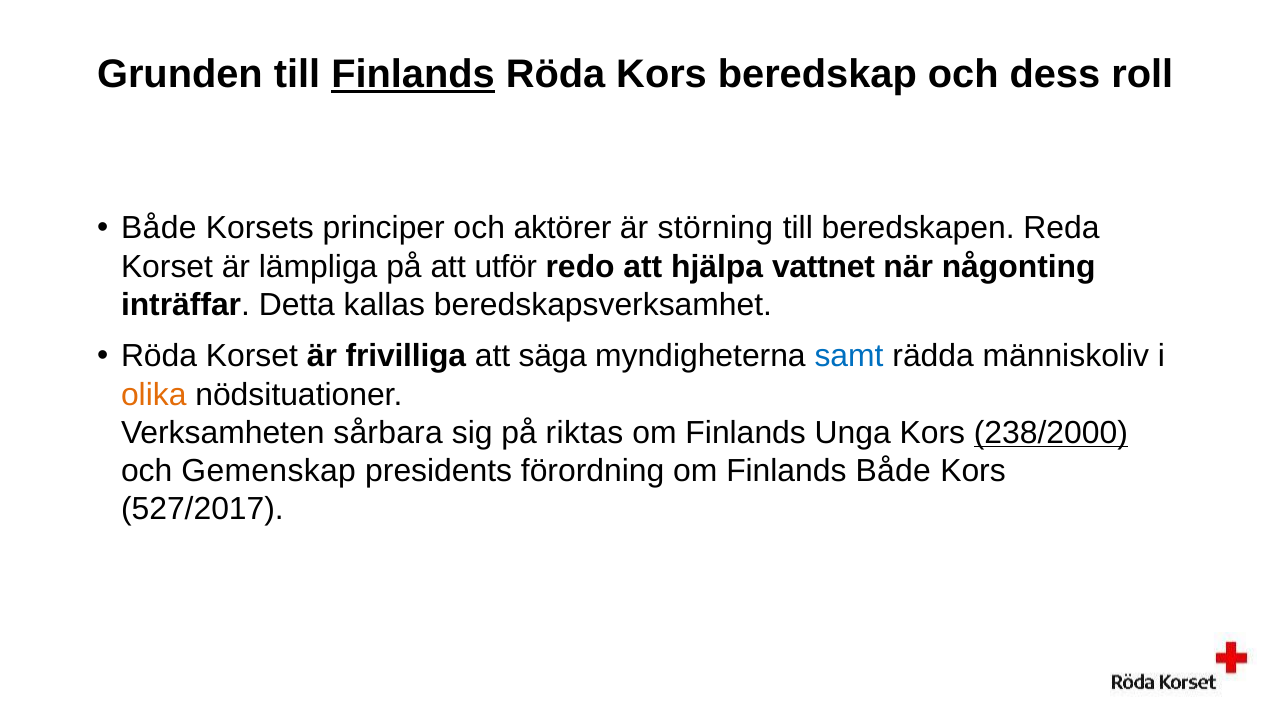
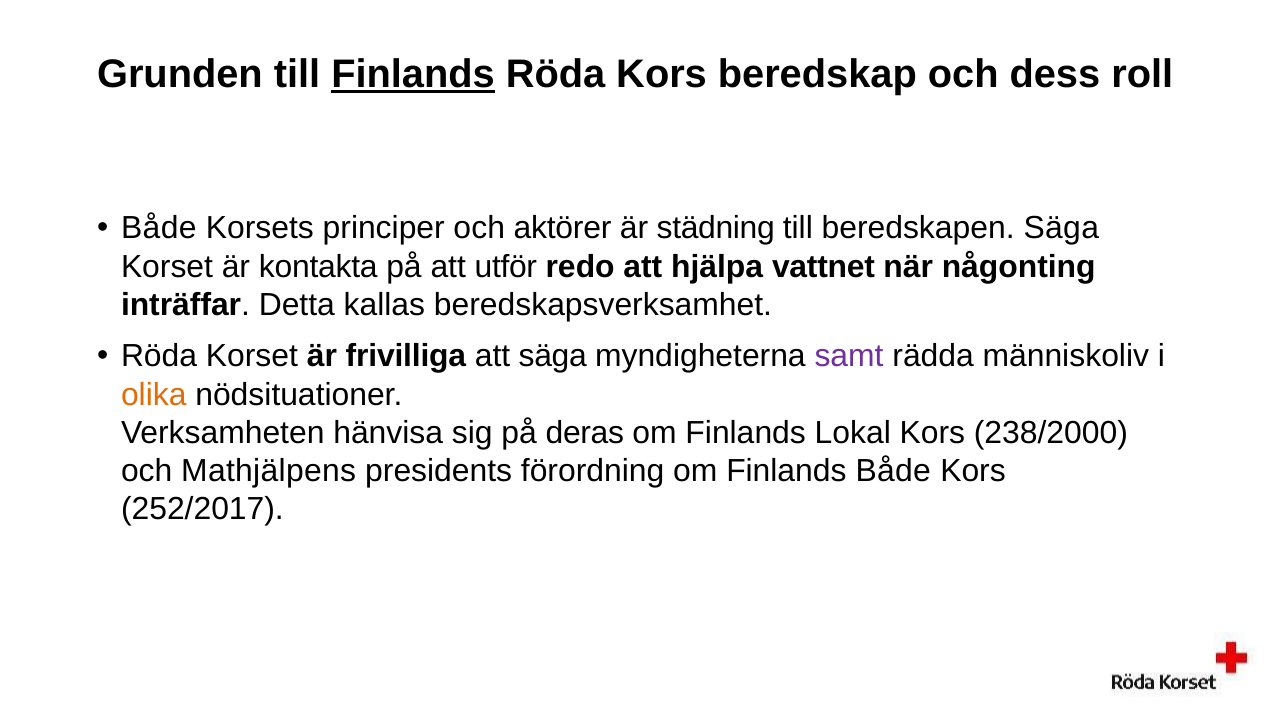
störning: störning -> städning (716, 228)
beredskapen Reda: Reda -> Säga (1061, 228)
lämpliga: lämpliga -> kontakta (318, 266)
samt colour: blue -> purple (849, 356)
sårbara: sårbara -> hänvisa (388, 433)
riktas: riktas -> deras (585, 433)
Unga: Unga -> Lokal (853, 433)
238/2000 underline: present -> none (1051, 433)
Gemenskap: Gemenskap -> Mathjälpens (269, 471)
527/2017: 527/2017 -> 252/2017 (202, 509)
